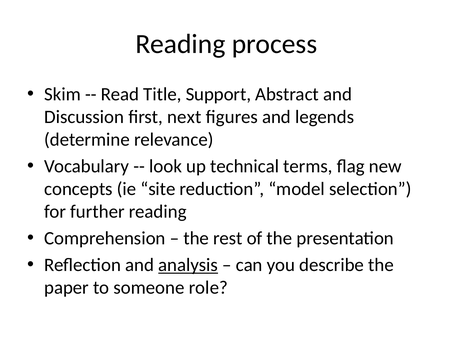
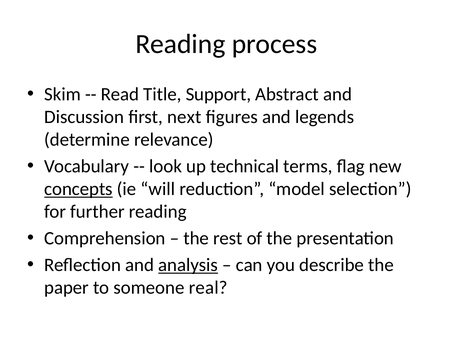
concepts underline: none -> present (78, 189)
site: site -> will (158, 189)
role: role -> real (208, 287)
